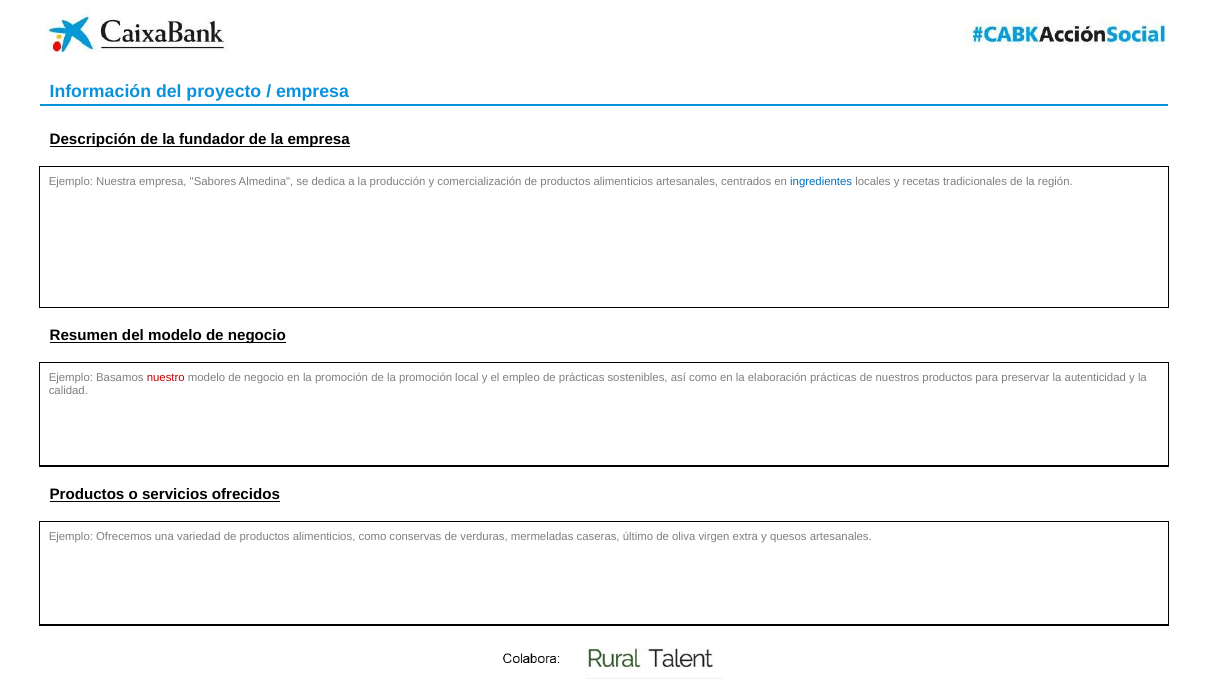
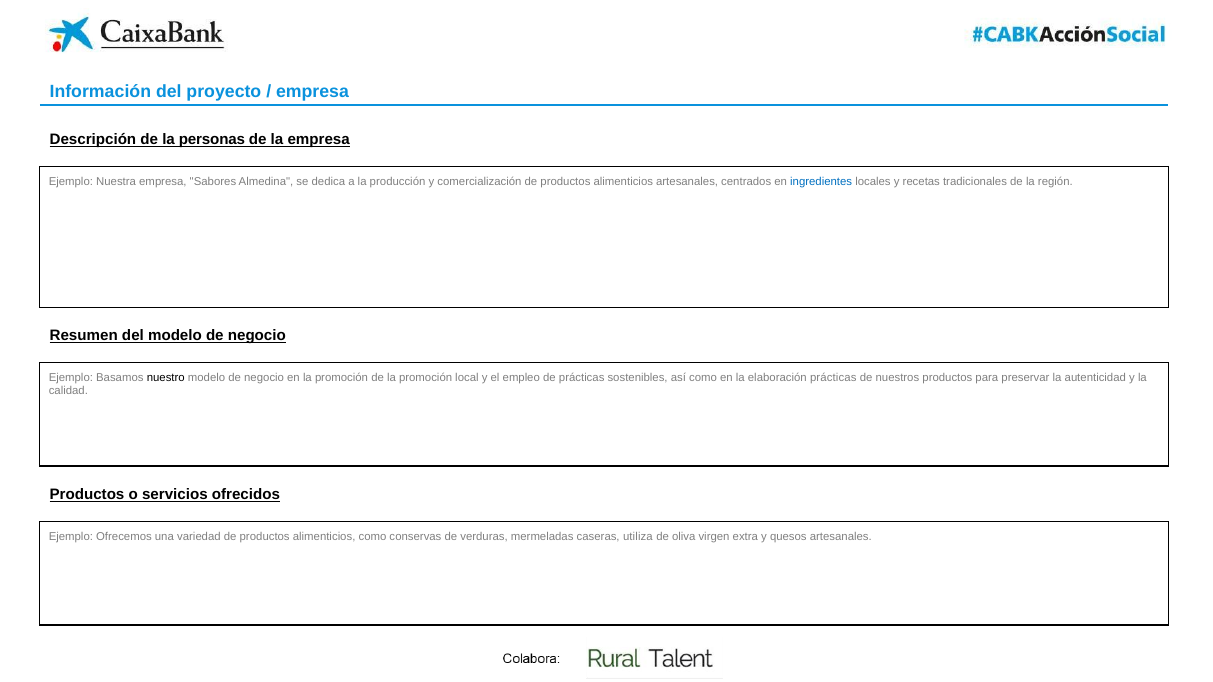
fundador: fundador -> personas (212, 140)
nuestro colour: red -> black (166, 378)
último: último -> utiliza (638, 537)
